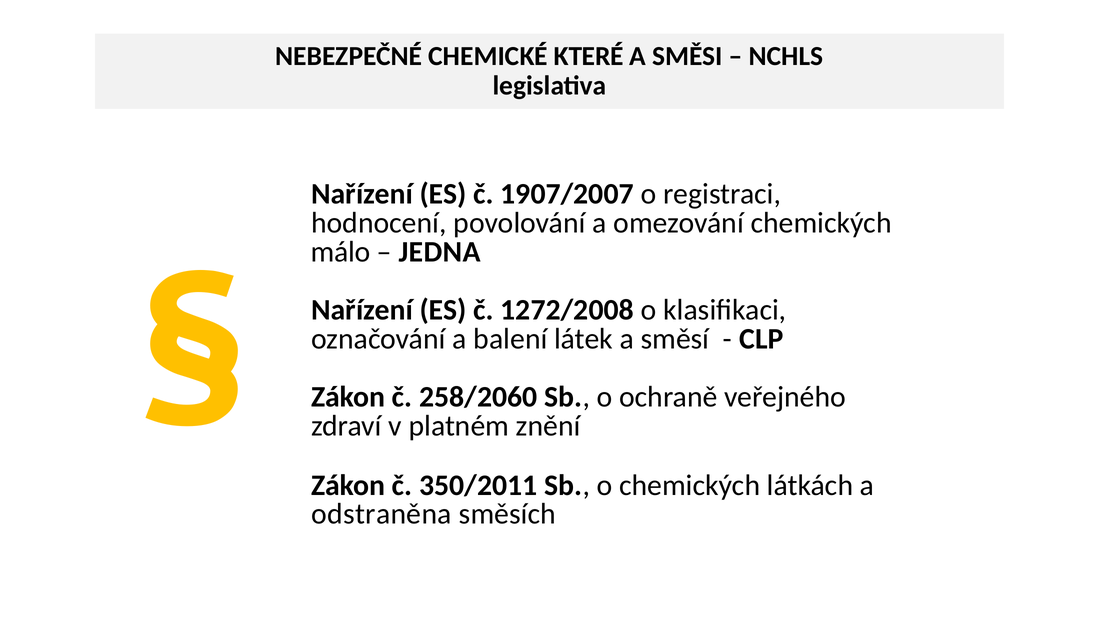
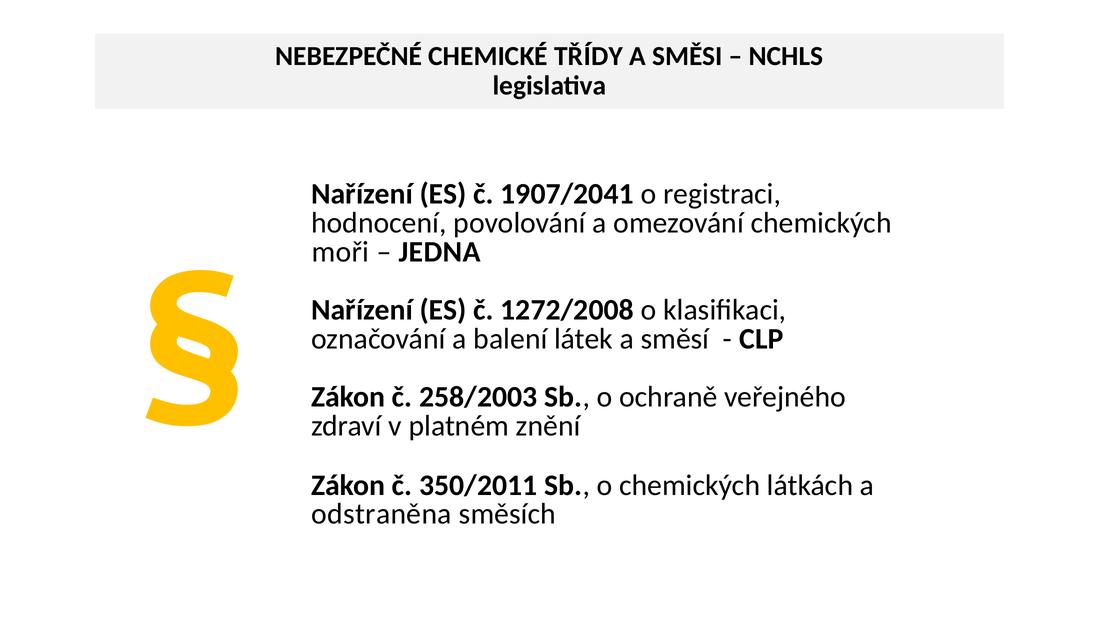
KTERÉ: KTERÉ -> TŘÍDY (589, 56)
1907/2007: 1907/2007 -> 1907/2041 (567, 194)
málo: málo -> moři (340, 252)
258/2060: 258/2060 -> 258/2003 (478, 397)
